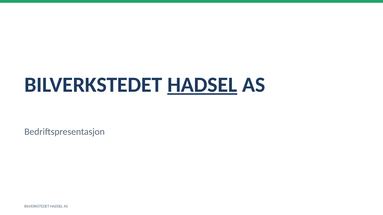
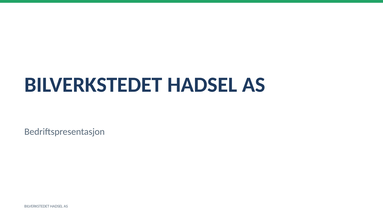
HADSEL underline: present -> none (202, 85)
